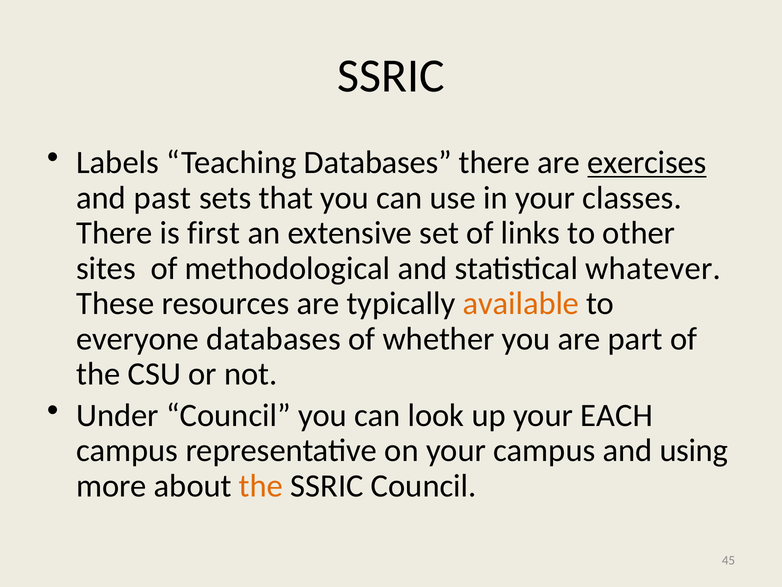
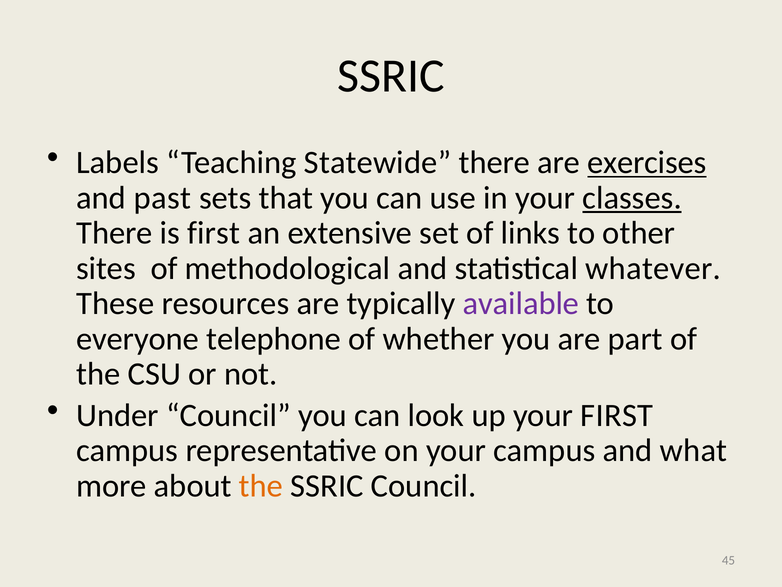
Teaching Databases: Databases -> Statewide (378, 163)
classes underline: none -> present (632, 198)
available colour: orange -> purple (521, 303)
everyone databases: databases -> telephone (274, 339)
your EACH: EACH -> FIRST (617, 415)
using: using -> what (694, 450)
